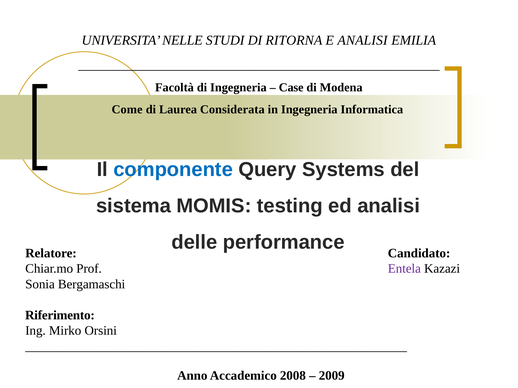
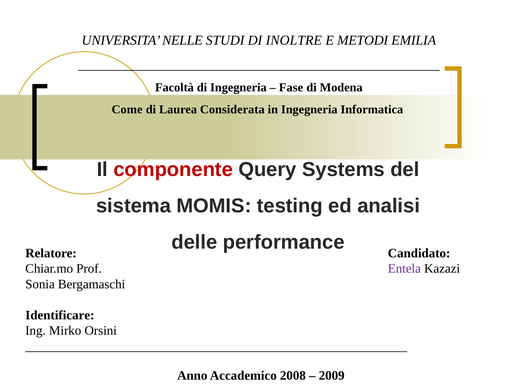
RITORNA: RITORNA -> INOLTRE (294, 40)
E ANALISI: ANALISI -> METODI (363, 40)
Case: Case -> Fase (291, 88)
componente colour: blue -> red (173, 170)
Riferimento: Riferimento -> Identificare (60, 316)
